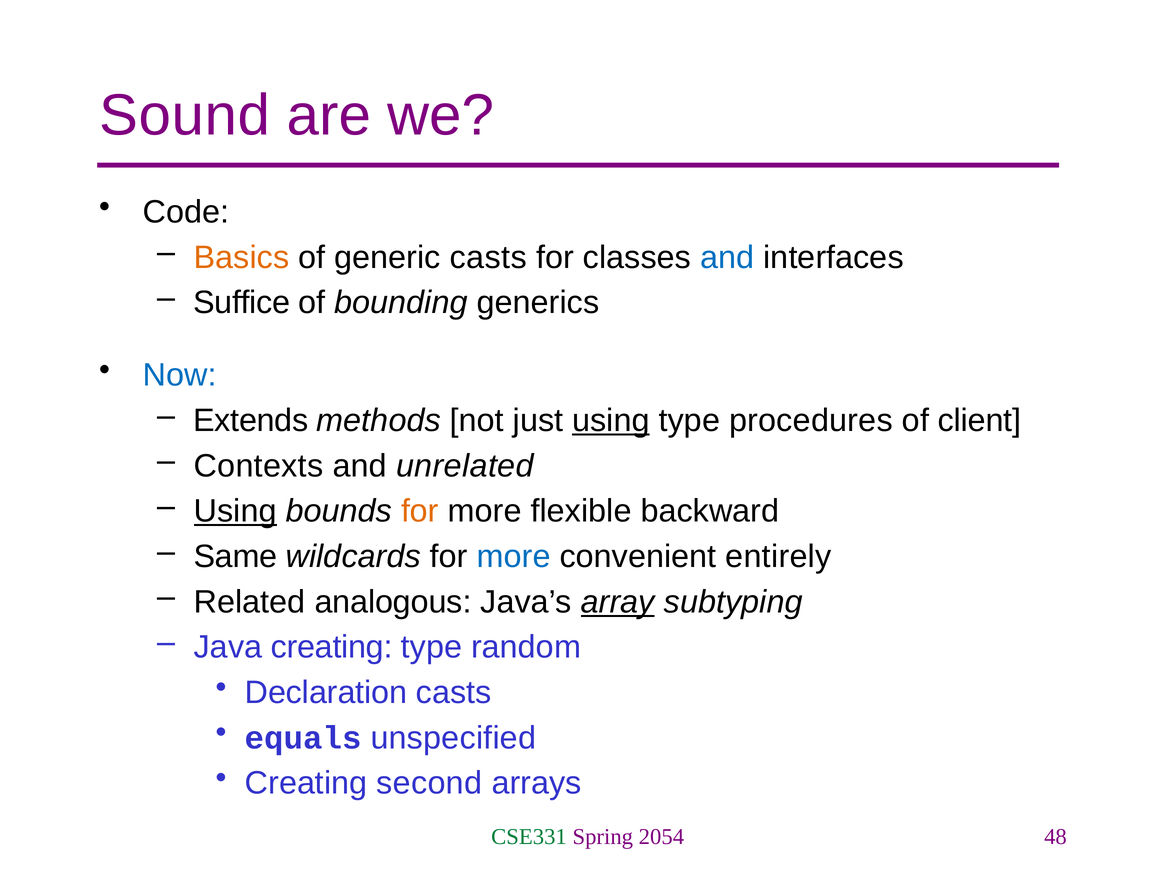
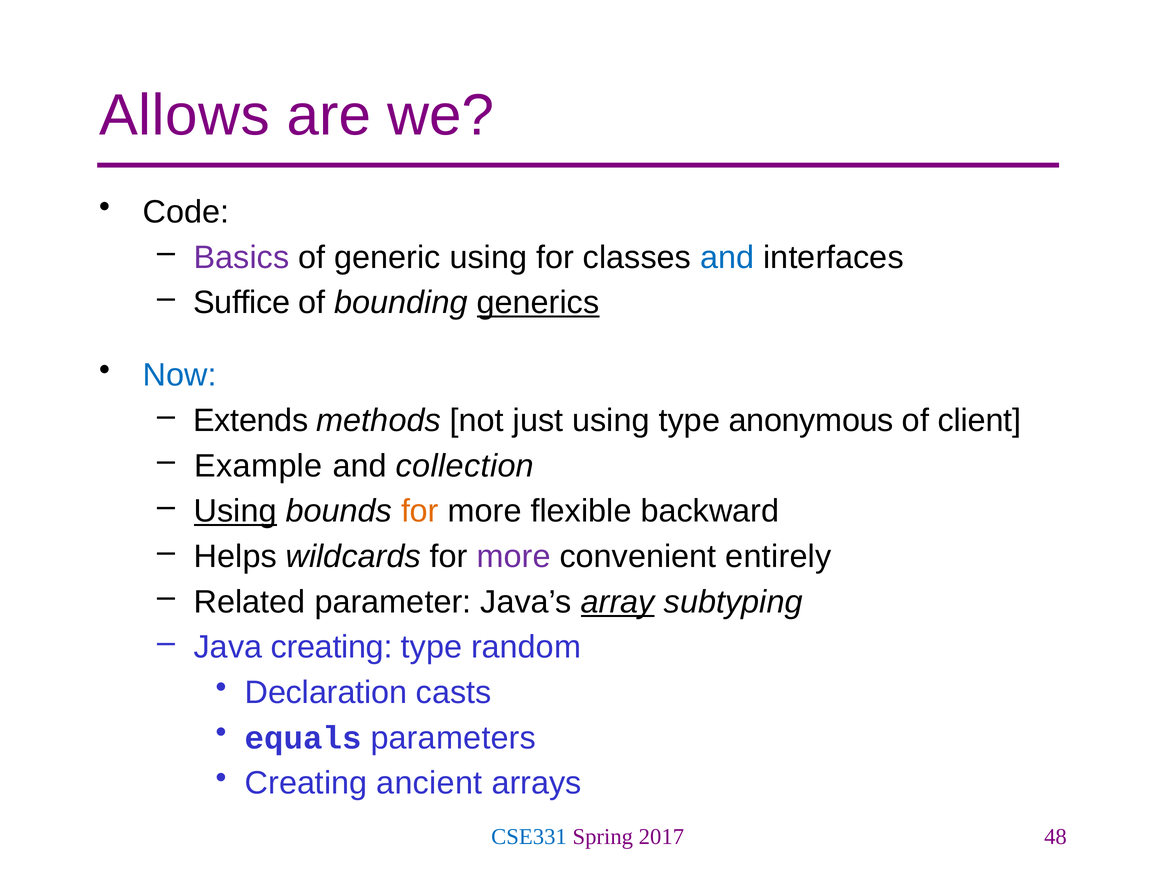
Sound: Sound -> Allows (185, 116)
Basics colour: orange -> purple (242, 258)
generic casts: casts -> using (488, 258)
generics underline: none -> present (538, 303)
using underline: present -> none (611, 421)
procedures: procedures -> anonymous (811, 421)
Contexts: Contexts -> Example (258, 466)
unrelated: unrelated -> collection (465, 466)
Same: Same -> Helps (235, 557)
more colour: blue -> purple (514, 557)
analogous: analogous -> parameter (393, 602)
unspecified: unspecified -> parameters (453, 738)
second: second -> ancient (429, 784)
CSE331 colour: green -> blue (529, 837)
2054: 2054 -> 2017 (661, 837)
